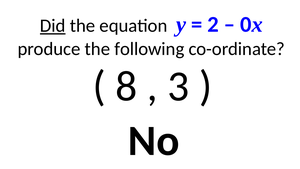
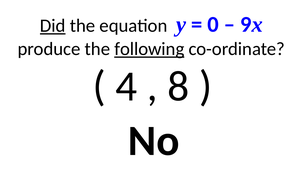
2: 2 -> 0 (213, 24)
0: 0 -> 9 (246, 24)
following underline: none -> present (149, 49)
8: 8 -> 4 (126, 86)
3: 3 -> 8 (178, 86)
